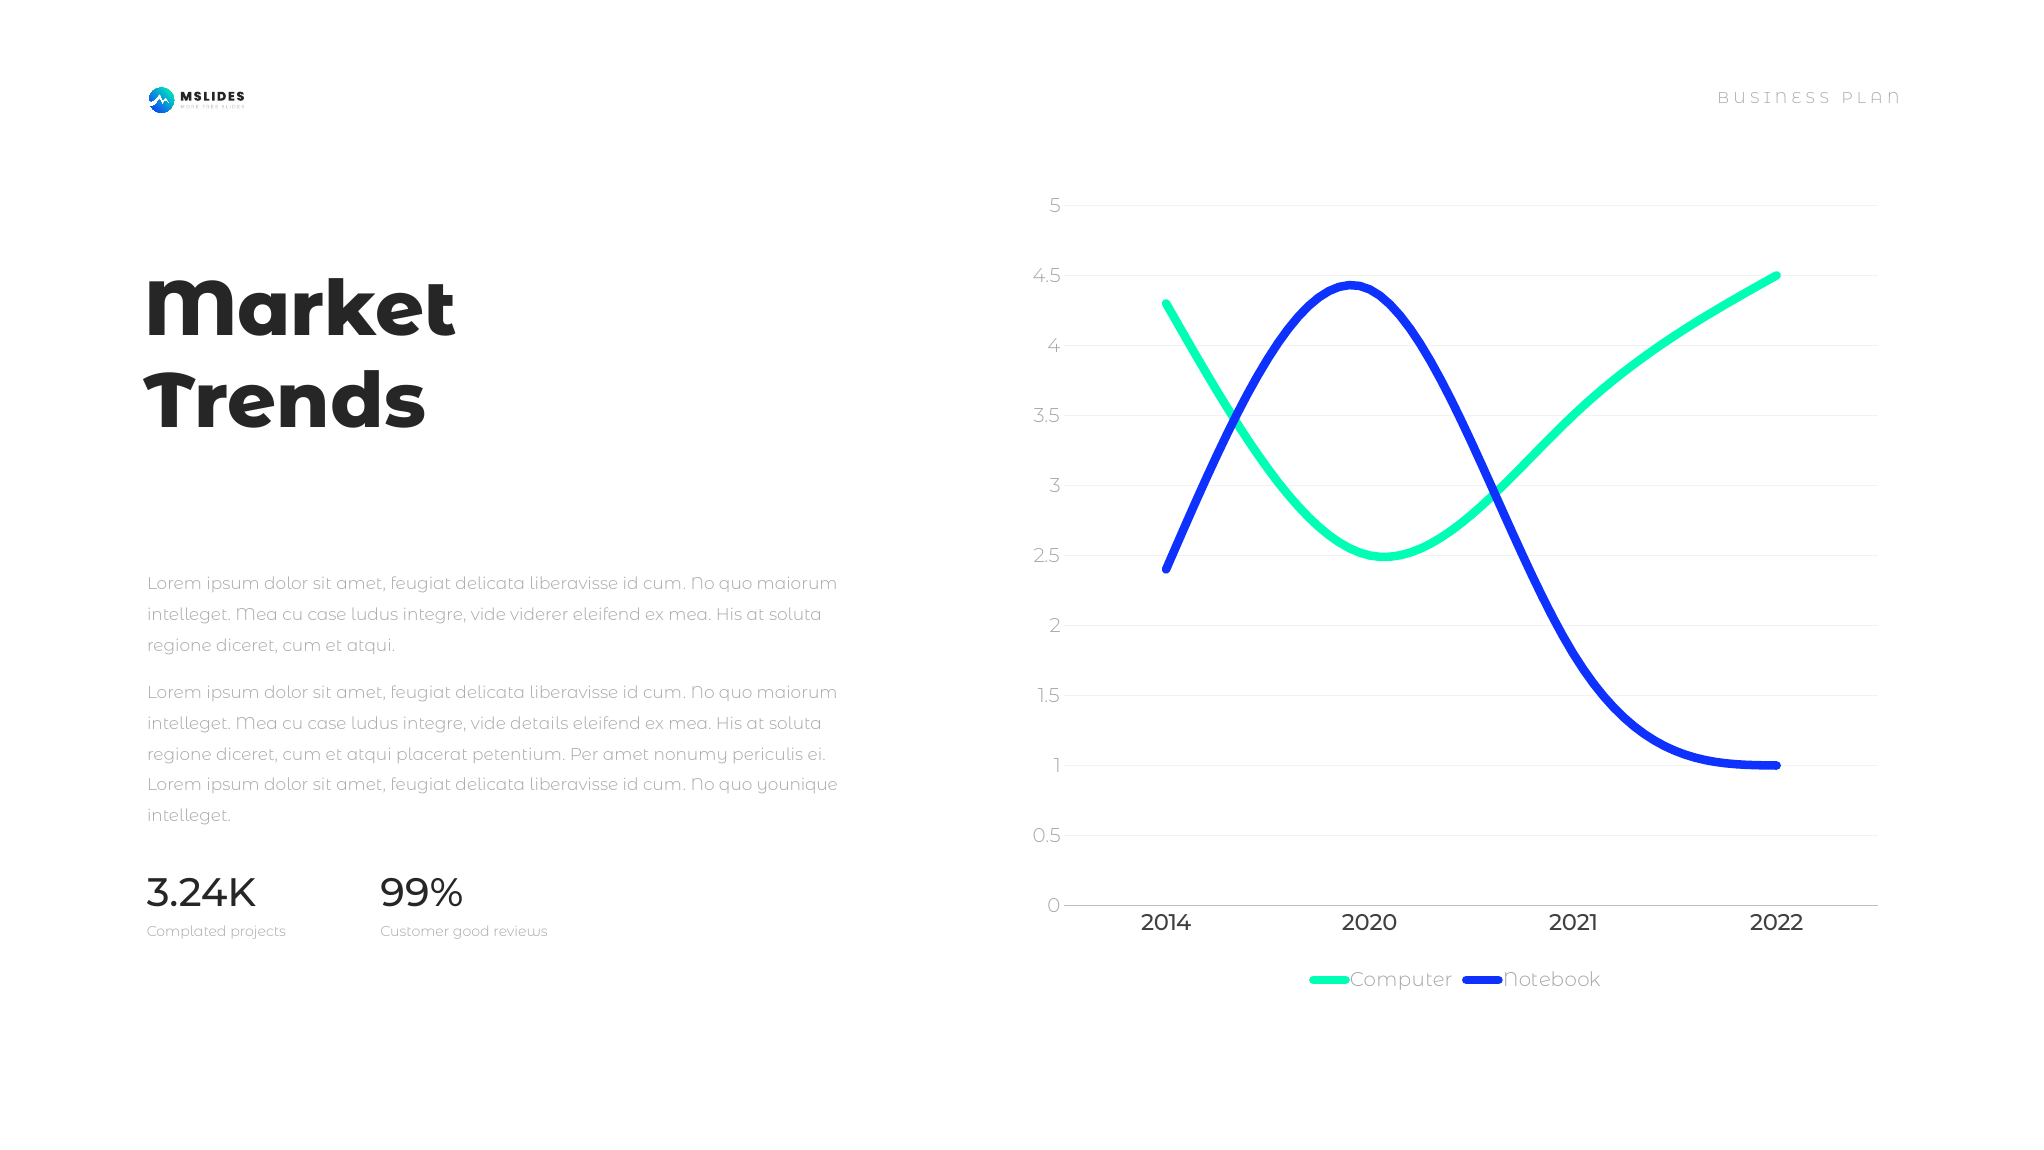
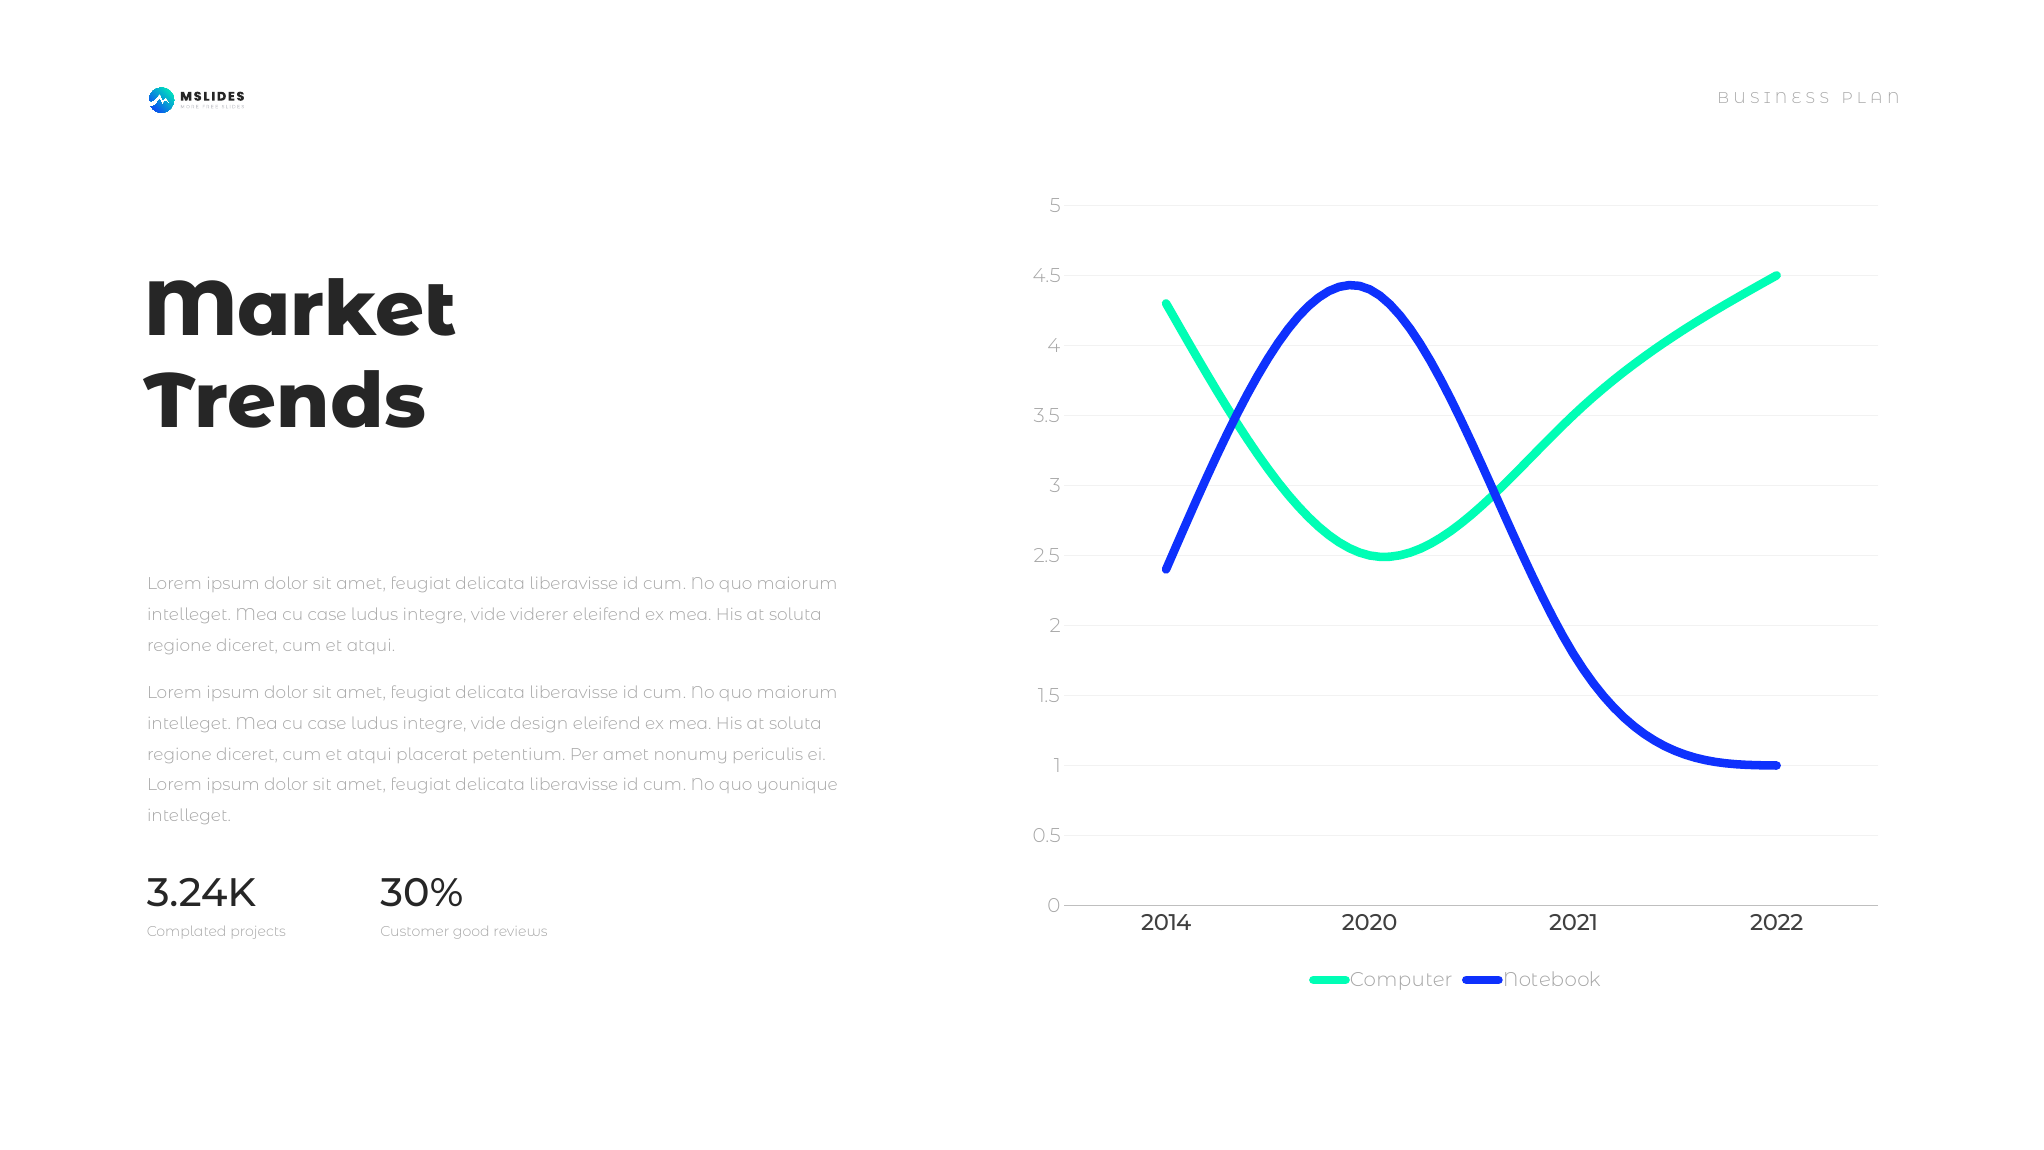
details: details -> design (539, 724)
99%: 99% -> 30% (422, 893)
